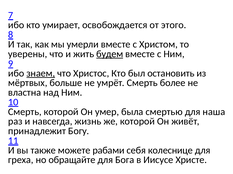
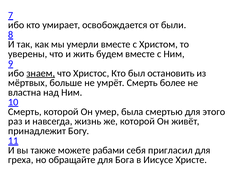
этого: этого -> были (174, 25)
будем underline: present -> none (110, 54)
наша: наша -> этого (214, 112)
колеснице: колеснице -> пригласил (170, 151)
